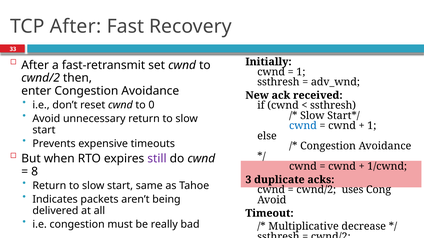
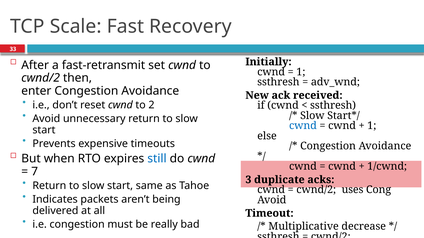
TCP After: After -> Scale (76, 27)
0: 0 -> 2 (152, 105)
still colour: purple -> blue (157, 159)
8: 8 -> 7 (35, 172)
